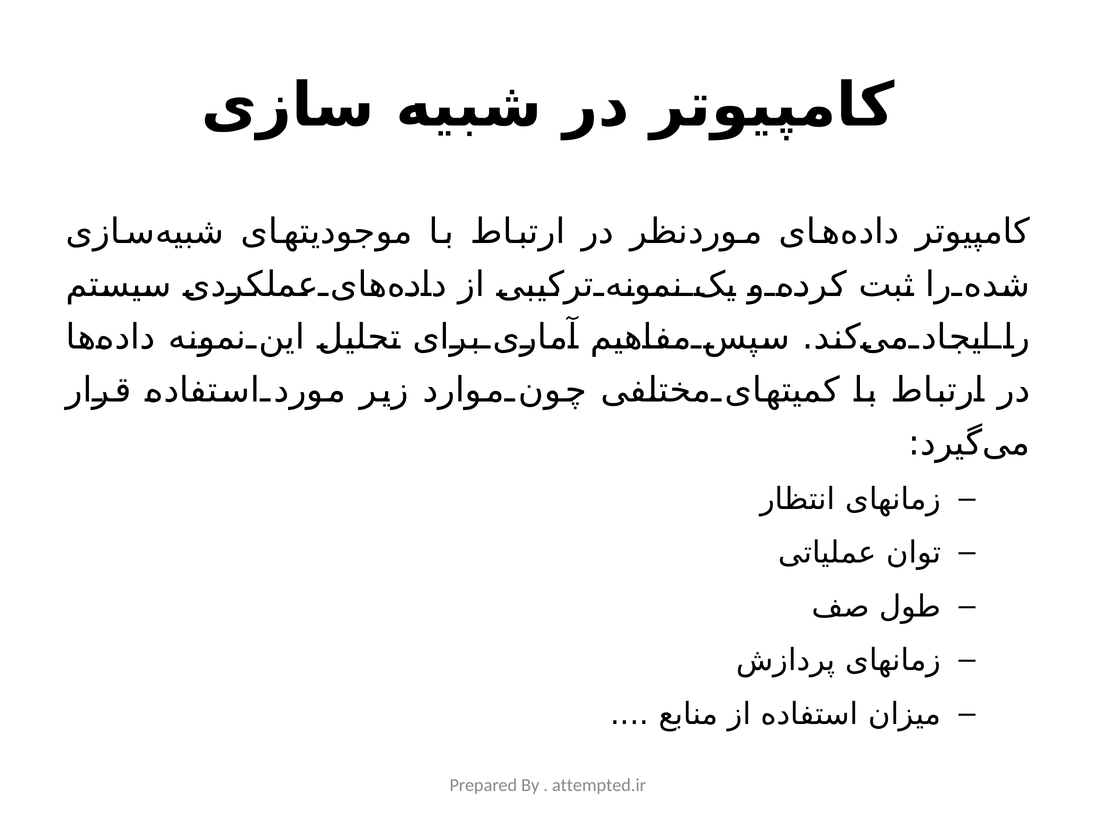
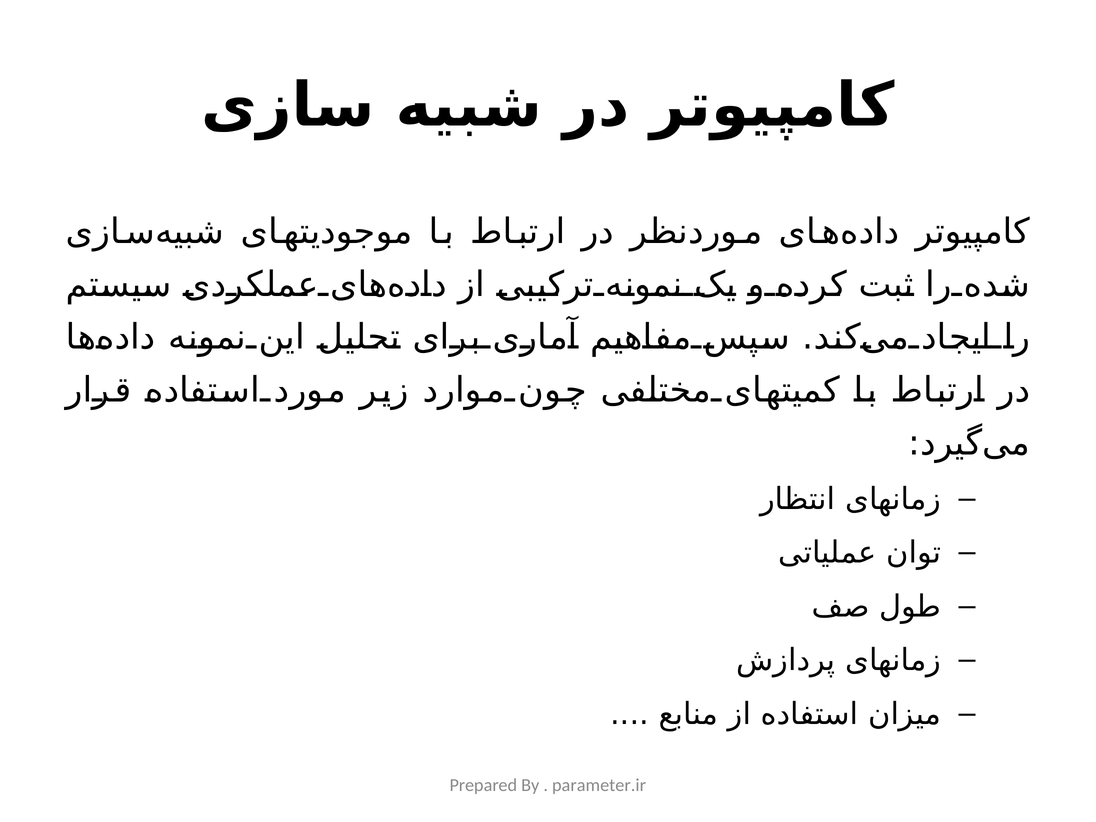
attempted.ir: attempted.ir -> parameter.ir (599, 785)
